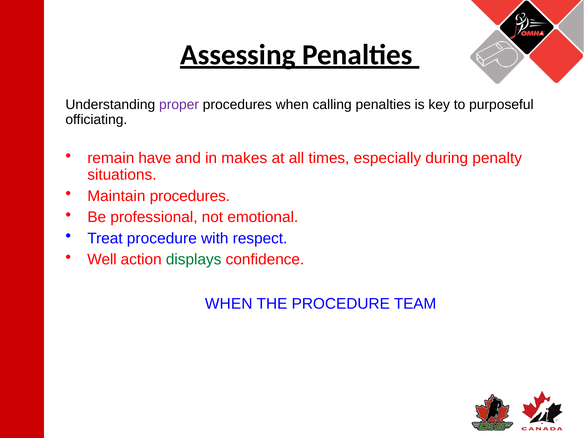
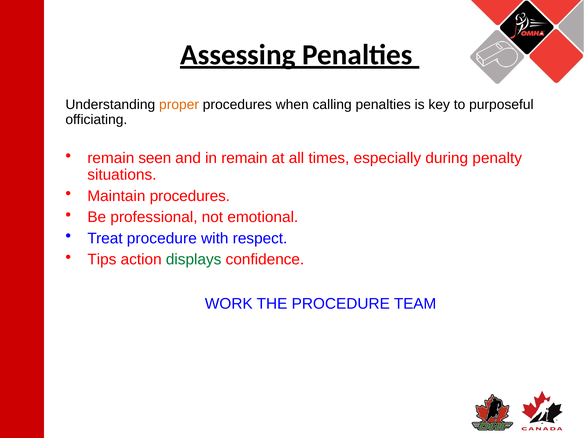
proper colour: purple -> orange (179, 105)
have: have -> seen (155, 158)
in makes: makes -> remain (244, 158)
Well: Well -> Tips (102, 259)
WHEN: WHEN -> WORK (229, 304)
